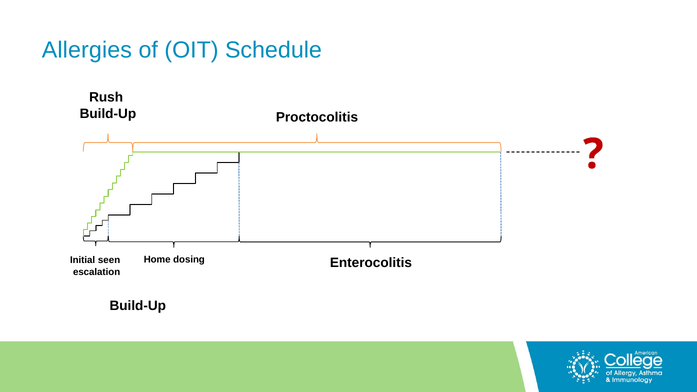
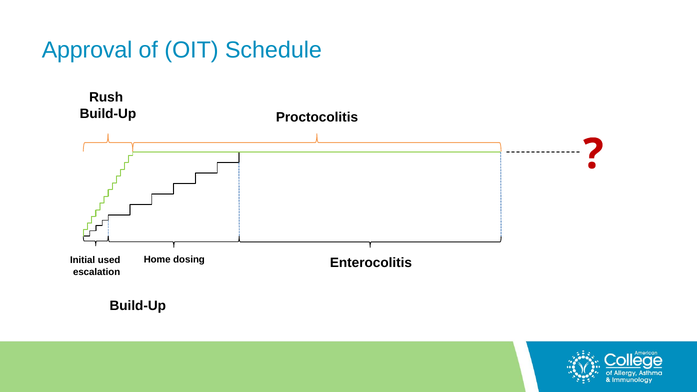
Allergies: Allergies -> Approval (87, 50)
seen: seen -> used (109, 260)
